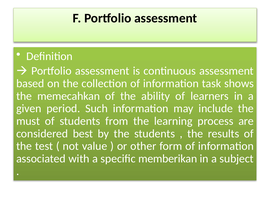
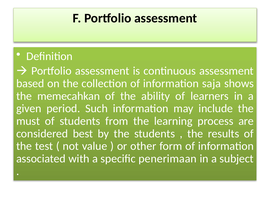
task: task -> saja (211, 84)
memberikan: memberikan -> penerimaan (168, 159)
